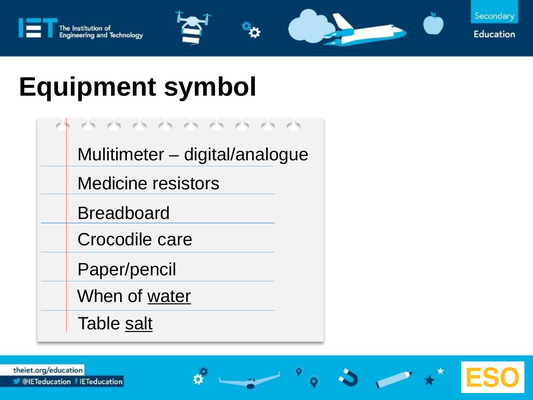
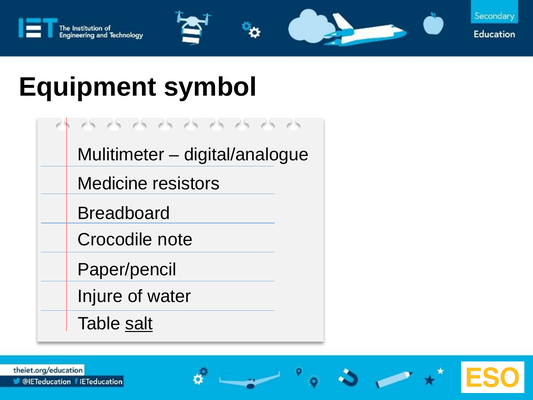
care: care -> note (175, 240)
When: When -> Injure (100, 296)
water underline: present -> none (169, 296)
